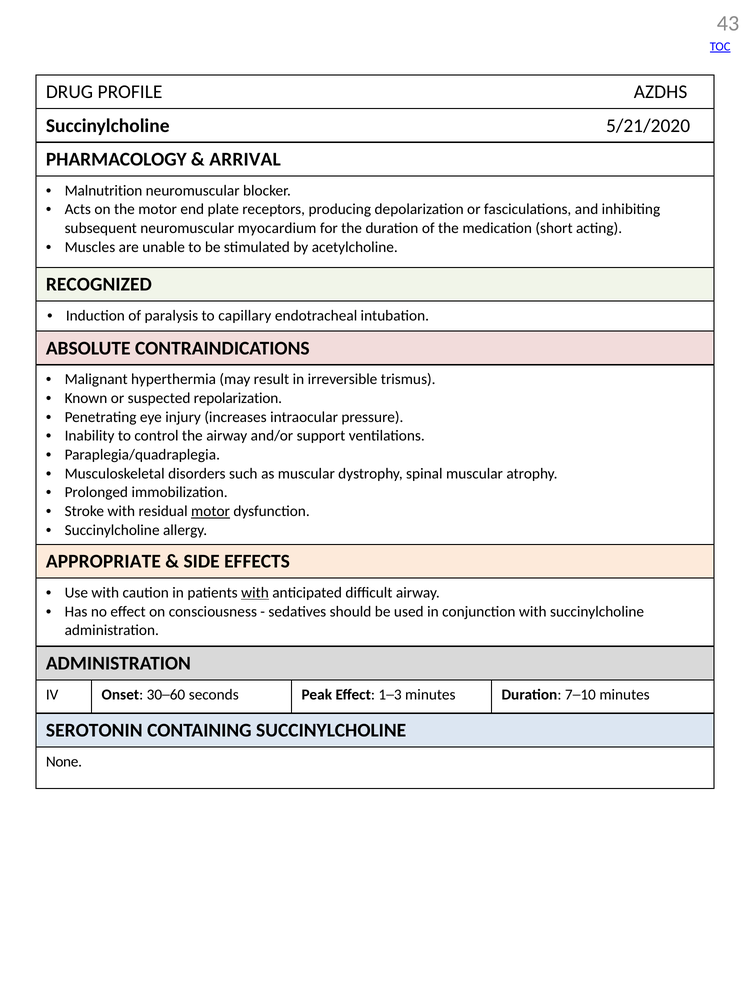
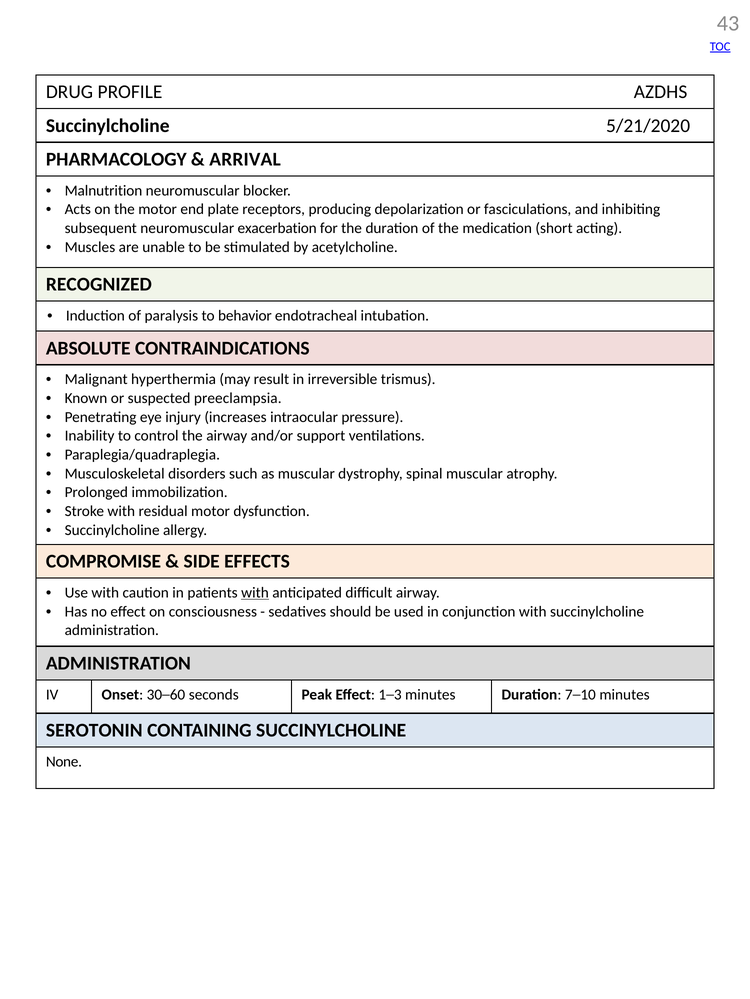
myocardium: myocardium -> exacerbation (277, 228)
capillary: capillary -> behavior (245, 316)
repolarization: repolarization -> preeclampsia (238, 399)
motor underline: present -> none (211, 512)
APPROPRIATE: APPROPRIATE -> COMPROMISE (103, 562)
